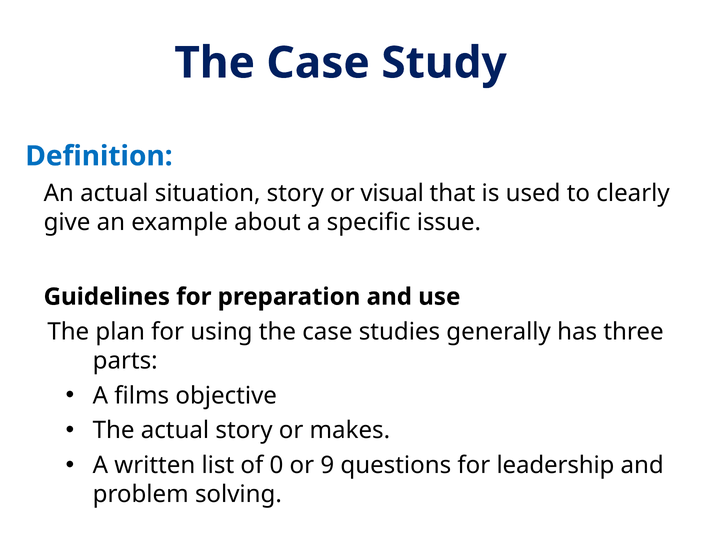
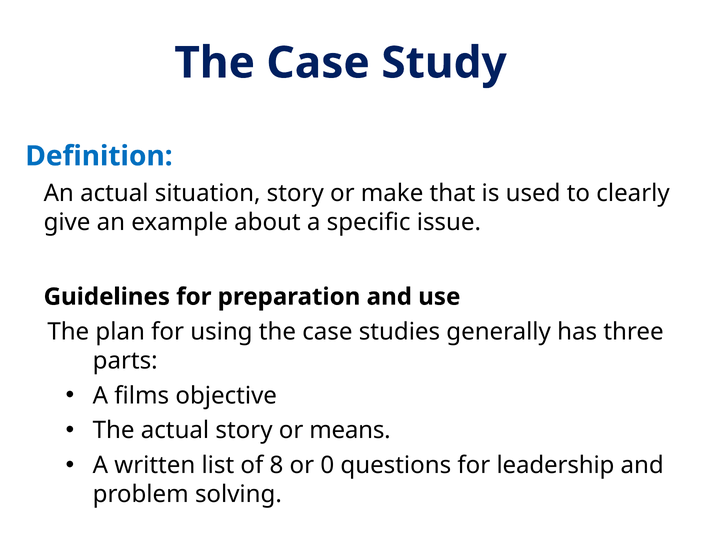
visual: visual -> make (392, 193)
makes: makes -> means (350, 431)
0: 0 -> 8 (277, 466)
9: 9 -> 0 (327, 466)
